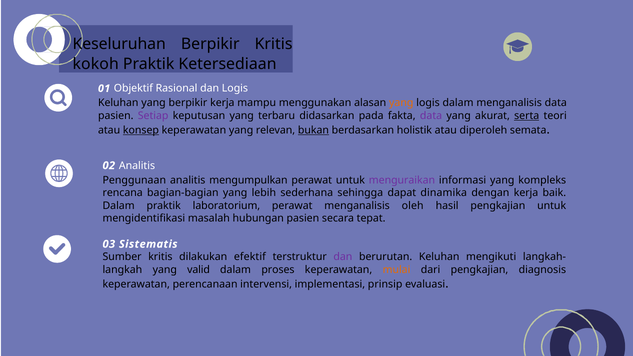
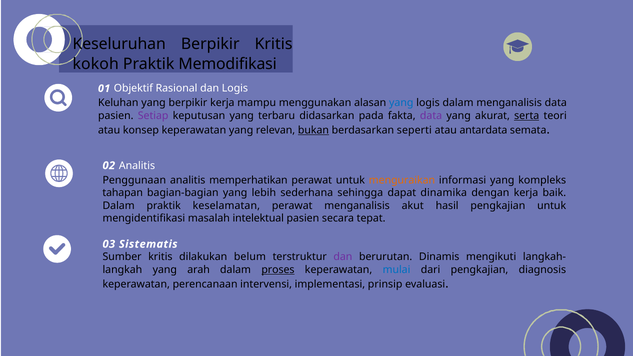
Ketersediaan: Ketersediaan -> Memodifikasi (228, 64)
yang colour: orange -> blue (401, 103)
konsep underline: present -> none (141, 130)
holistik: holistik -> seperti (414, 130)
diperoleh: diperoleh -> antardata (483, 130)
mengumpulkan: mengumpulkan -> memperhatikan (248, 180)
menguraikan colour: purple -> orange (402, 180)
rencana: rencana -> tahapan (123, 193)
laboratorium: laboratorium -> keselamatan (226, 206)
oleh: oleh -> akut (413, 206)
hubungan: hubungan -> intelektual (258, 218)
efektif: efektif -> belum (250, 257)
berurutan Keluhan: Keluhan -> Dinamis (439, 257)
valid: valid -> arah (199, 270)
proses underline: none -> present (278, 270)
mulai colour: orange -> blue (397, 270)
